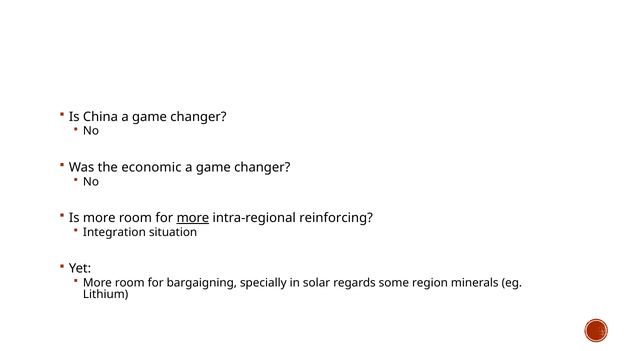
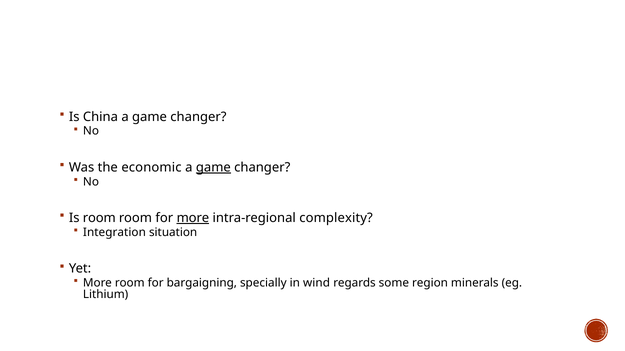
game underline: none -> present (213, 168)
Is more: more -> room (99, 218)
reinforcing: reinforcing -> complexity (336, 218)
solar: solar -> wind (317, 283)
